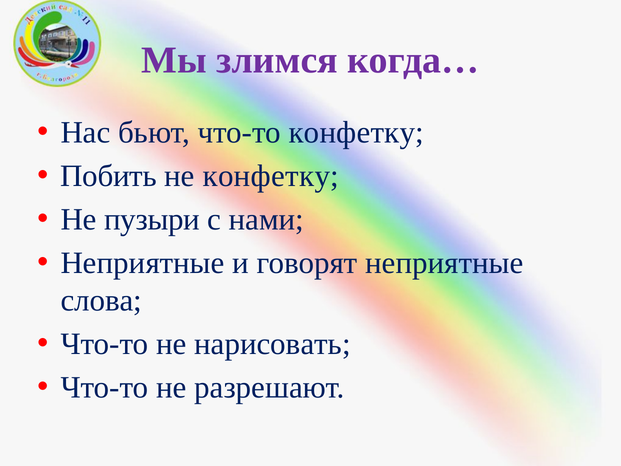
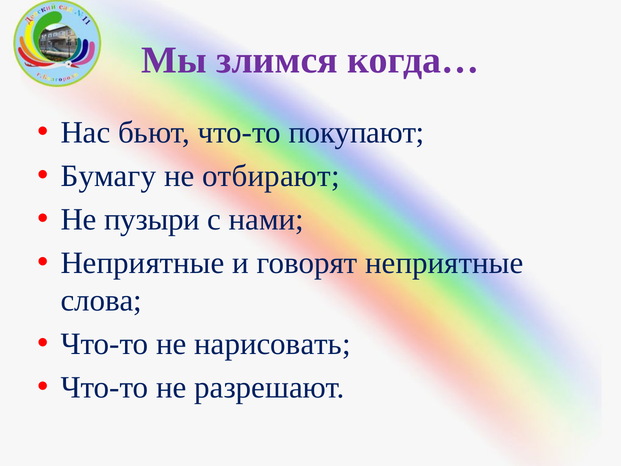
что-то конфетку: конфетку -> покупают (357, 133)
Побить: Побить -> Бумагу (108, 176)
не конфетку: конфетку -> отбирают (271, 176)
